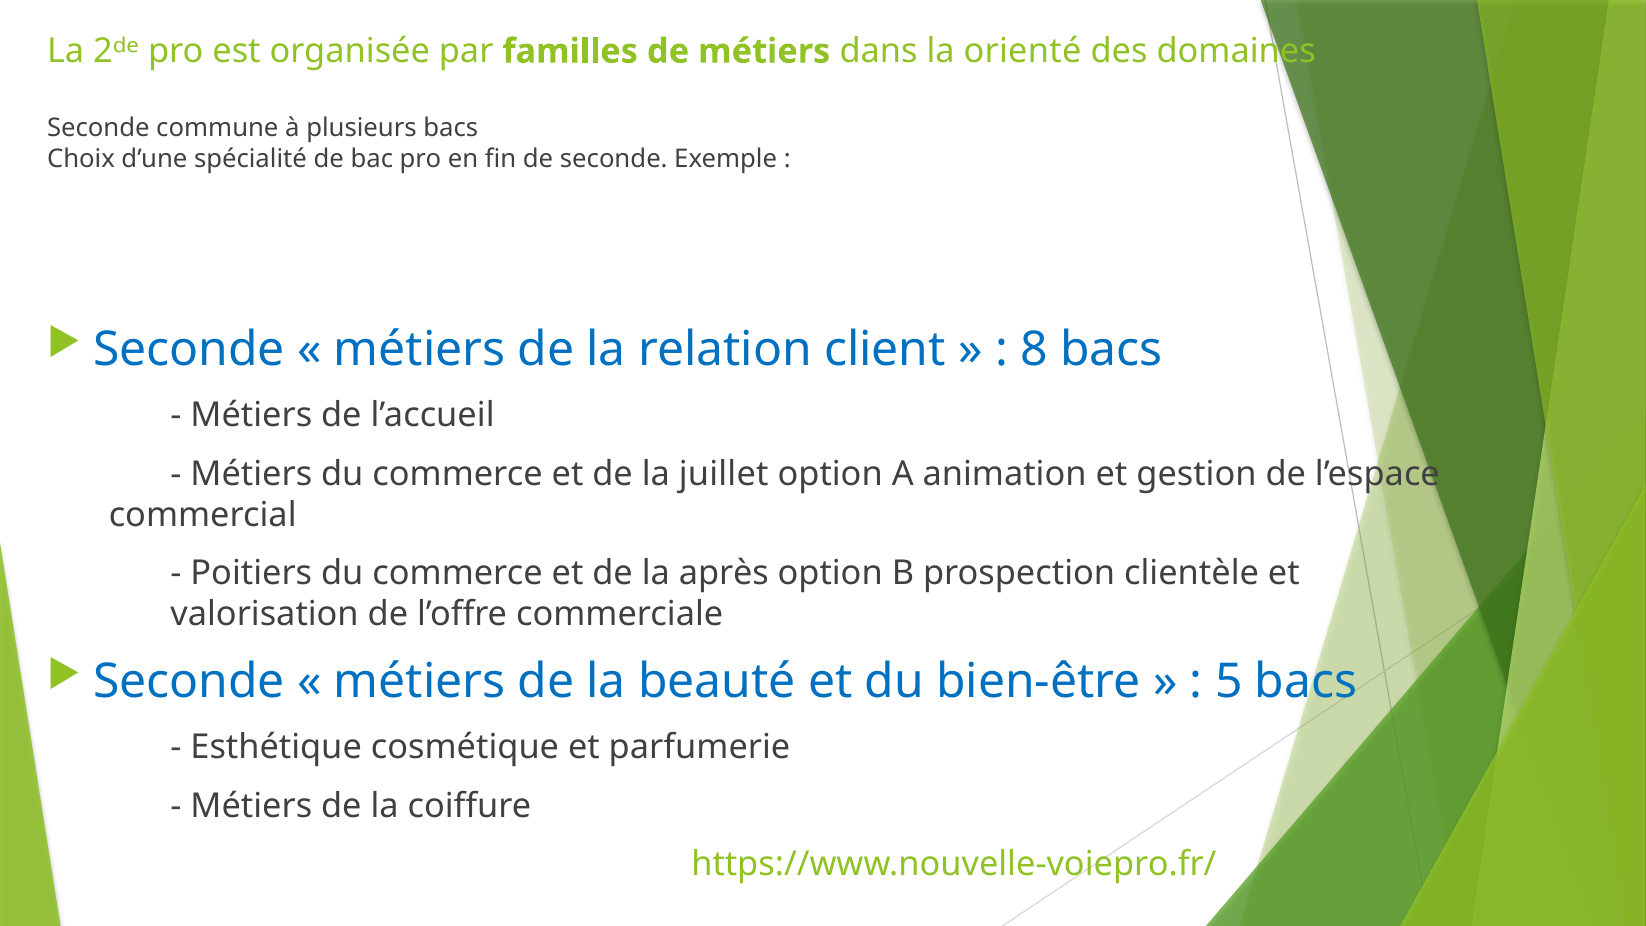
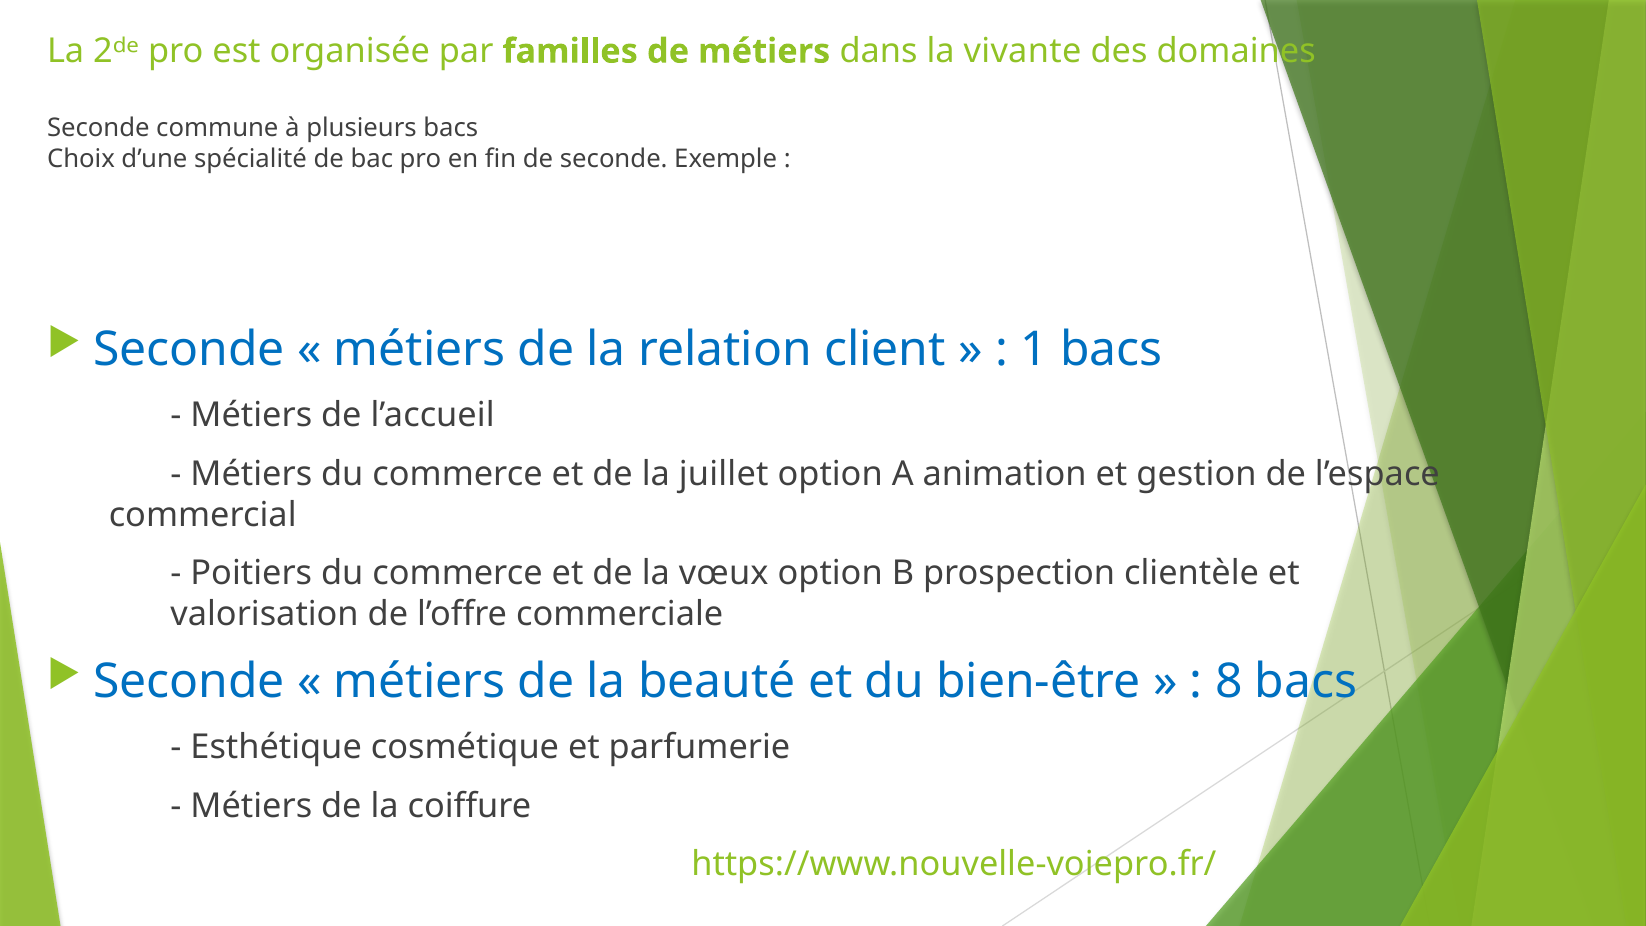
orienté: orienté -> vivante (1022, 51)
8: 8 -> 1 (1034, 350)
après: après -> vœux (724, 573)
5: 5 -> 8 (1229, 682)
